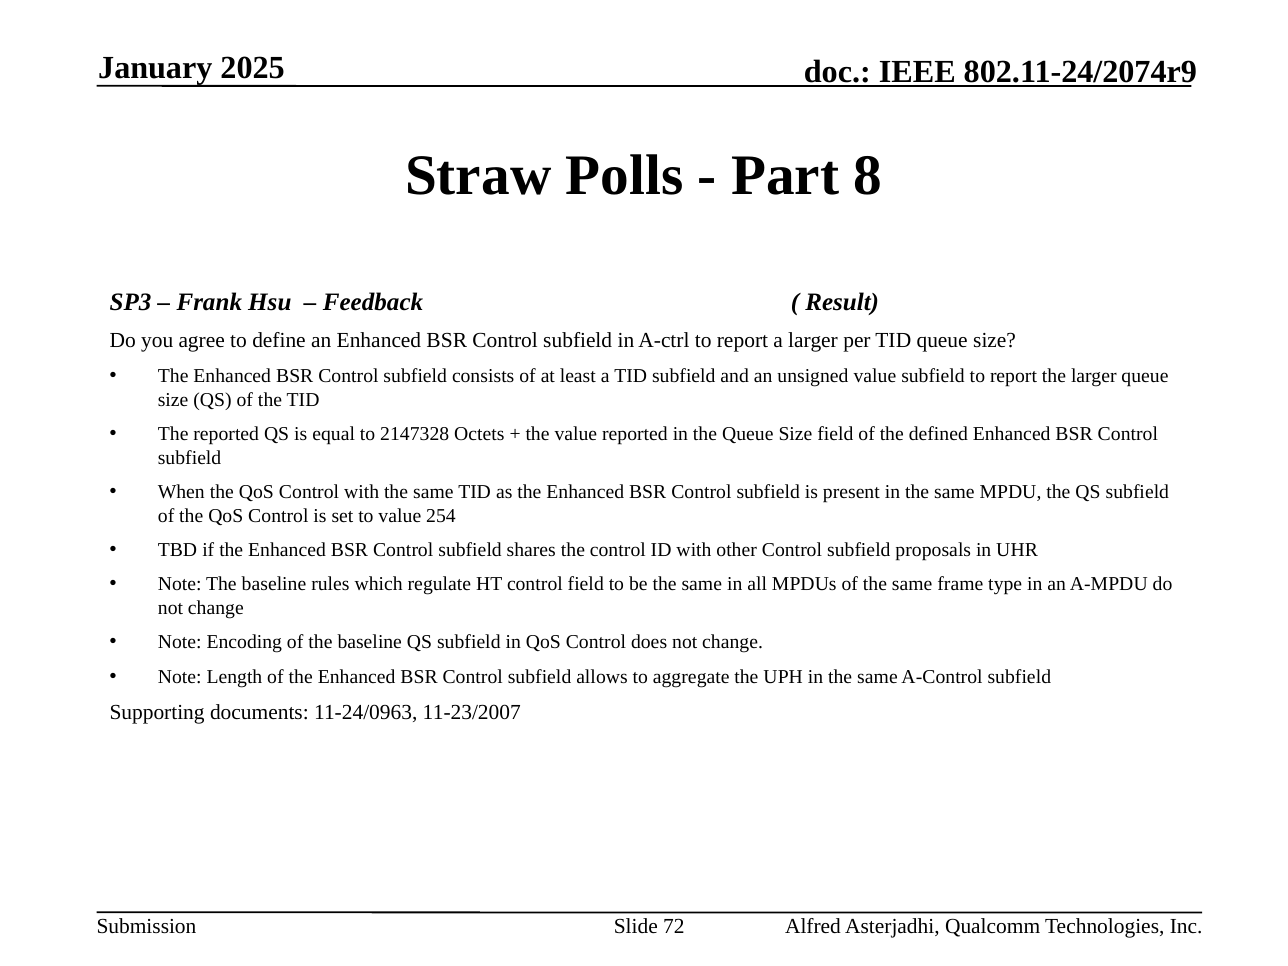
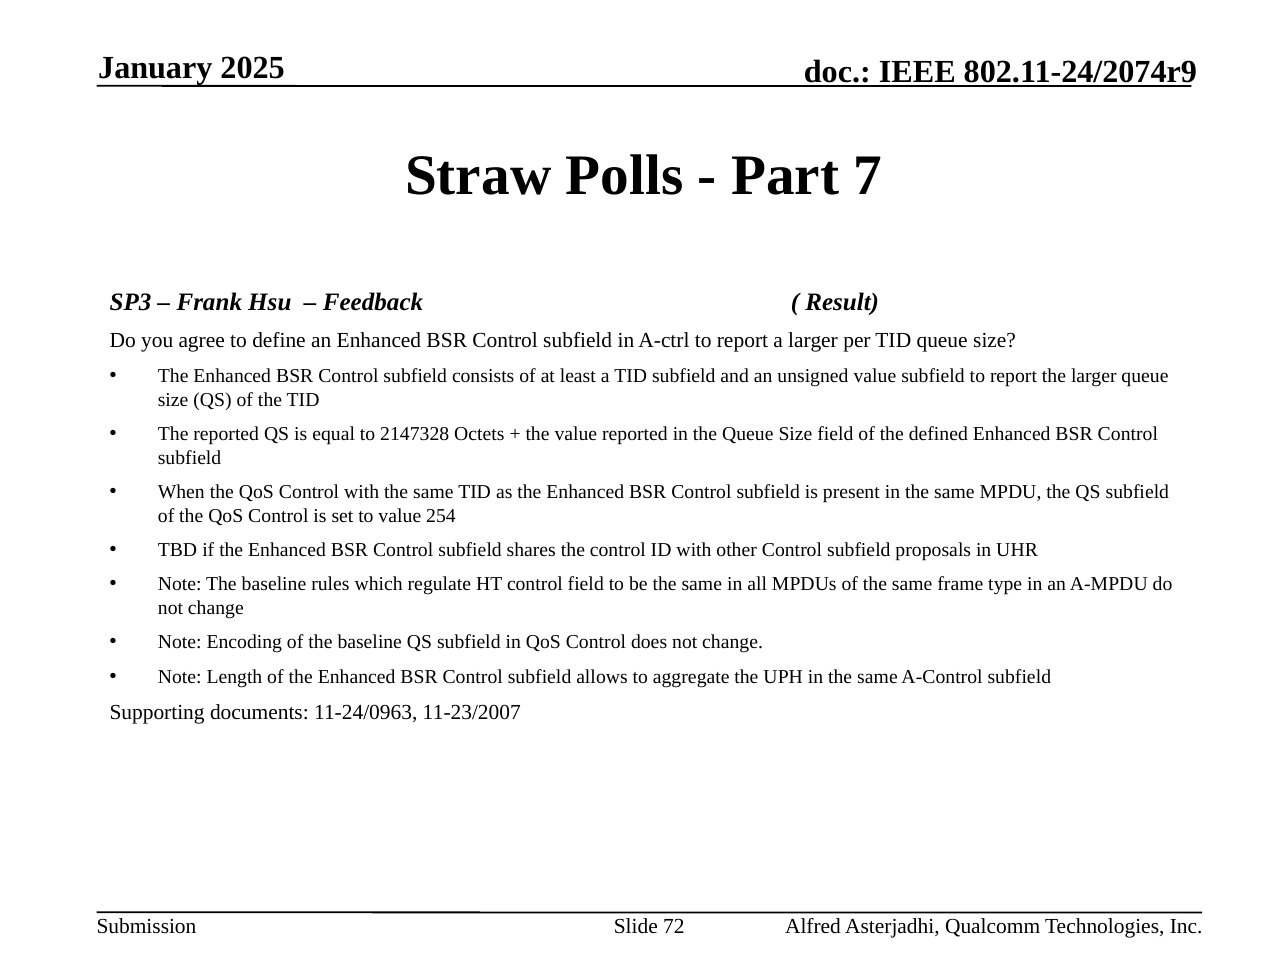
8: 8 -> 7 (868, 176)
